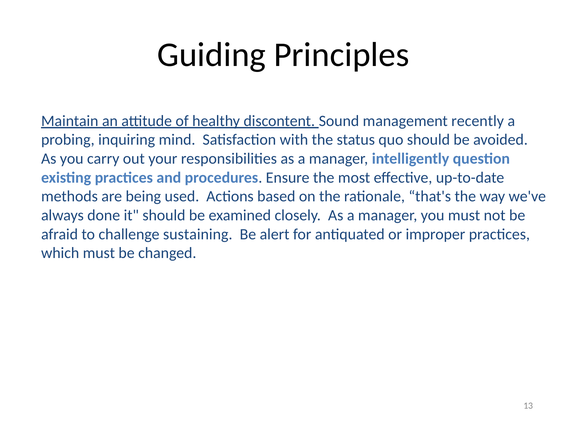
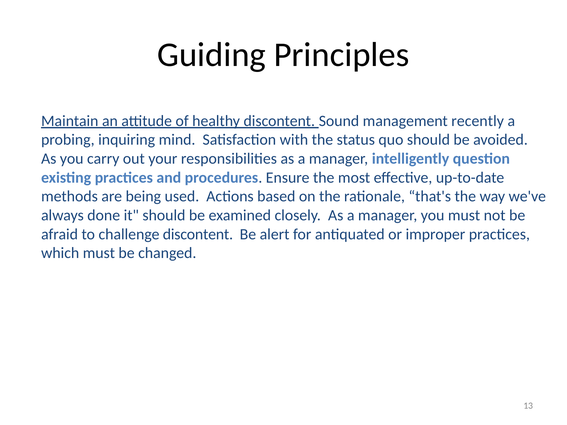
challenge sustaining: sustaining -> discontent (198, 234)
